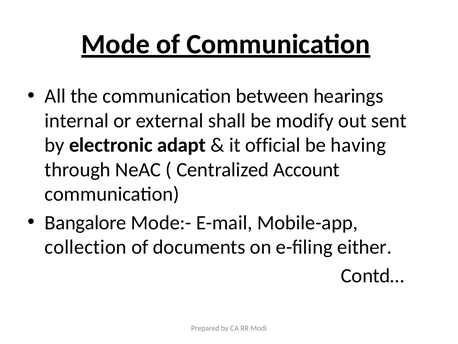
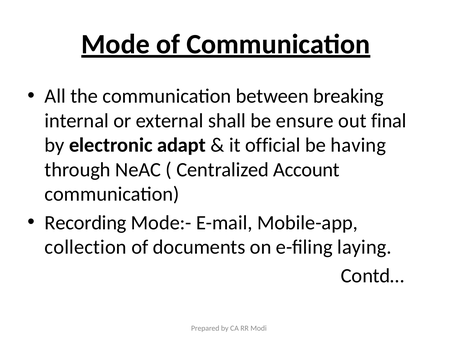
hearings: hearings -> breaking (348, 96)
modify: modify -> ensure (305, 121)
sent: sent -> final (389, 121)
Bangalore: Bangalore -> Recording (86, 222)
either: either -> laying (364, 247)
